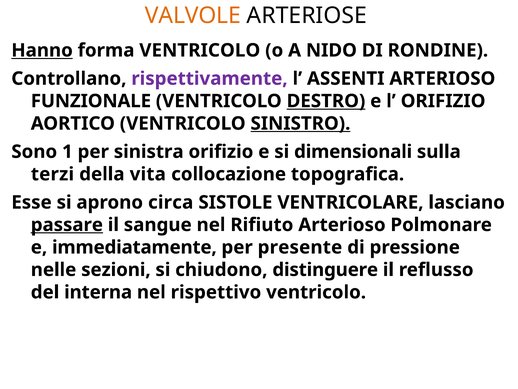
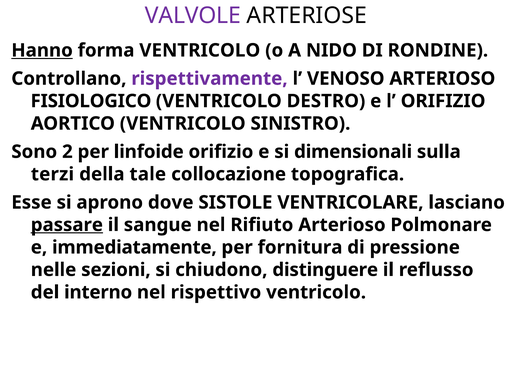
VALVOLE colour: orange -> purple (193, 16)
ASSENTI: ASSENTI -> VENOSO (346, 78)
FUNZIONALE: FUNZIONALE -> FISIOLOGICO (91, 101)
DESTRO underline: present -> none (326, 101)
SINISTRO underline: present -> none (300, 123)
1: 1 -> 2 (67, 152)
sinistra: sinistra -> linfoide (149, 152)
vita: vita -> tale (148, 174)
circa: circa -> dove (171, 202)
presente: presente -> fornitura (300, 247)
interna: interna -> interno (98, 292)
